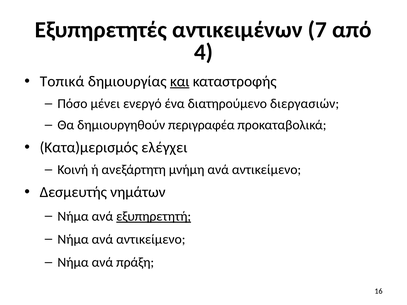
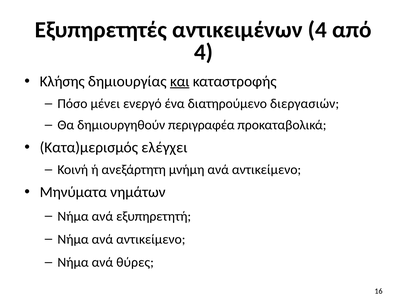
αντικειμένων 7: 7 -> 4 (317, 30)
Τοπικά: Τοπικά -> Κλήσης (62, 81)
Δεσμευτής: Δεσμευτής -> Μηνύματα (73, 192)
εξυπηρετητή underline: present -> none (154, 216)
πράξη: πράξη -> θύρες (135, 263)
